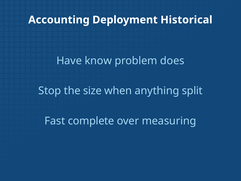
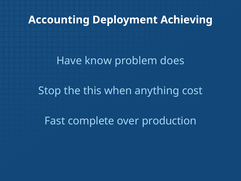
Historical: Historical -> Achieving (187, 20)
size: size -> this (92, 91)
split: split -> cost (192, 91)
measuring: measuring -> production (169, 121)
